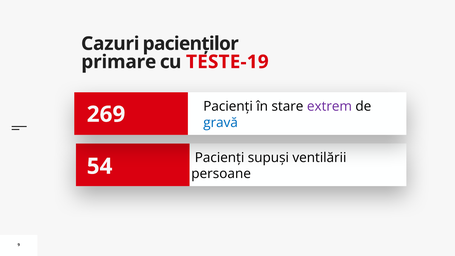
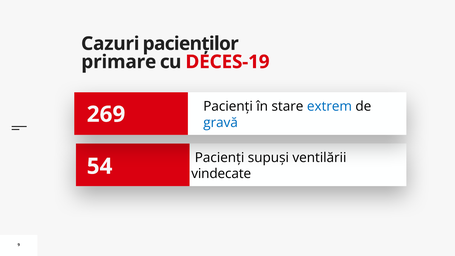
TESTE-19: TESTE-19 -> DECES-19 (228, 62)
extrem colour: purple -> blue (329, 106)
persoane: persoane -> vindecate (221, 174)
